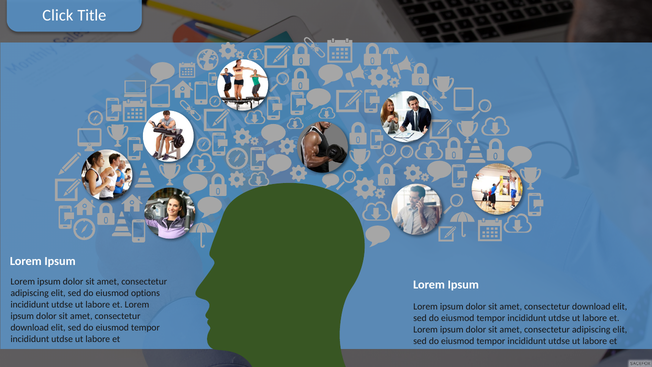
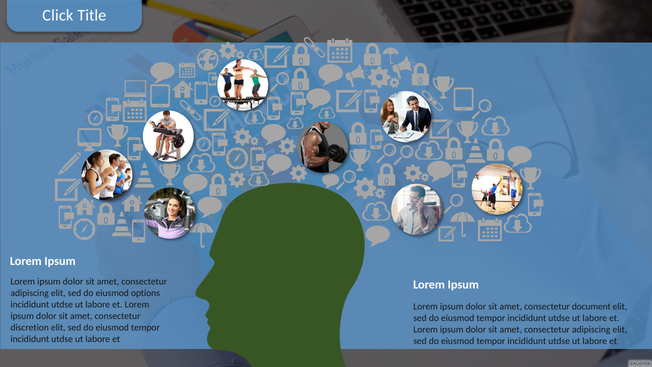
download: download -> document (591, 307)
download: download -> discretion (30, 327)
